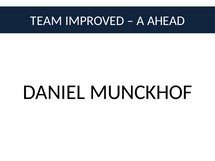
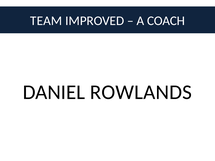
AHEAD: AHEAD -> COACH (166, 21)
MUNCKHOF: MUNCKHOF -> ROWLANDS (141, 92)
